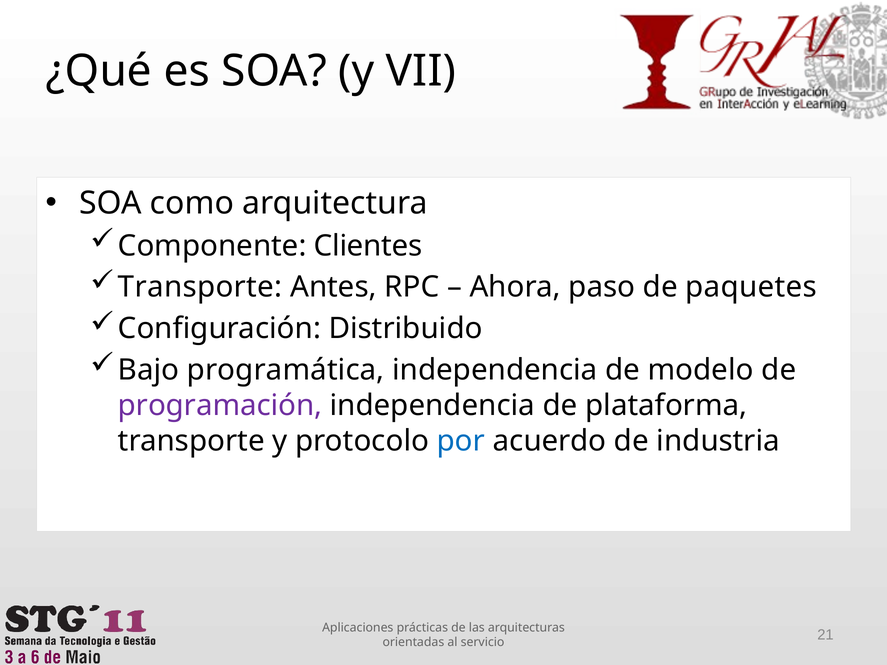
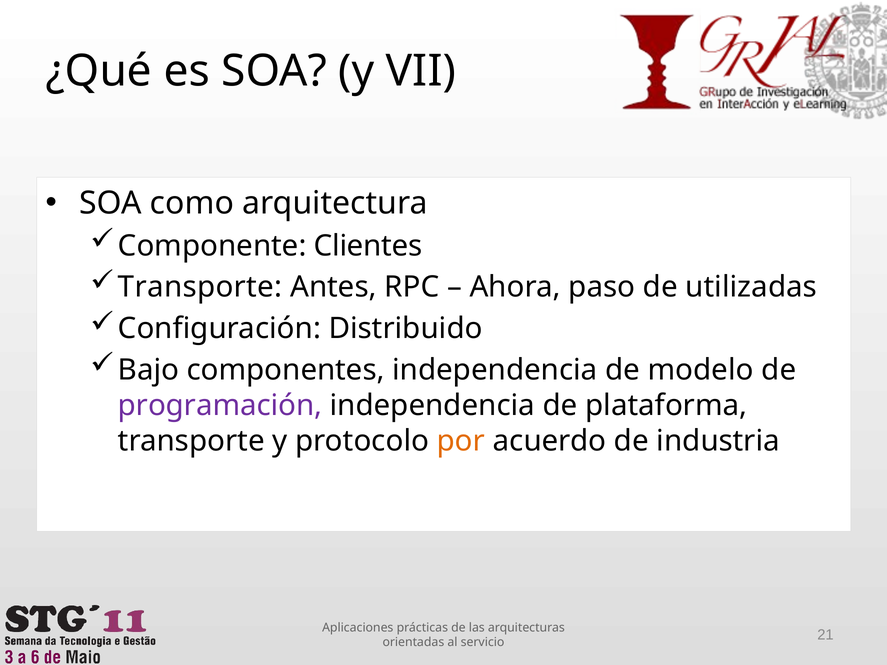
paquetes: paquetes -> utilizadas (751, 287)
programática: programática -> componentes (286, 370)
por colour: blue -> orange (461, 441)
